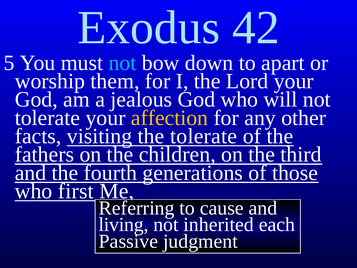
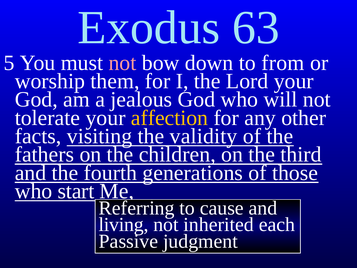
42: 42 -> 63 (256, 28)
not colour: light blue -> pink (123, 63)
apart: apart -> from (283, 63)
the tolerate: tolerate -> validity (204, 136)
first: first -> start (76, 191)
